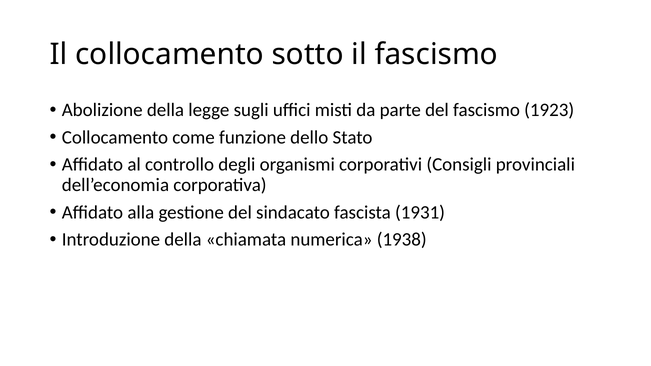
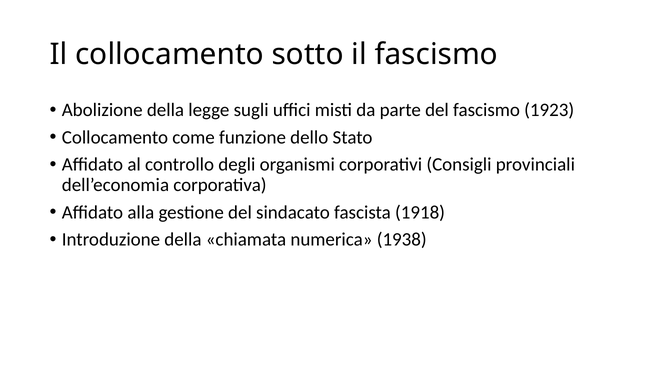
1931: 1931 -> 1918 (420, 212)
